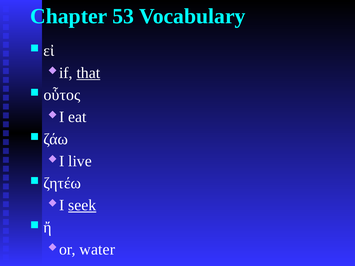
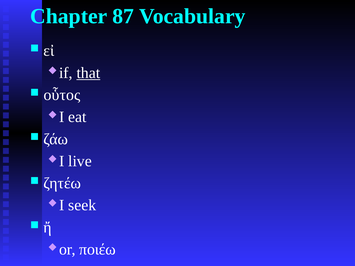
53: 53 -> 87 (123, 16)
seek underline: present -> none (82, 205)
water: water -> ποιέω (97, 250)
